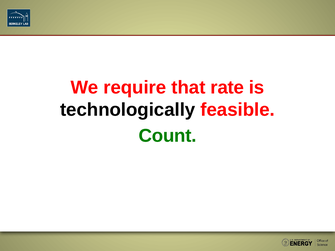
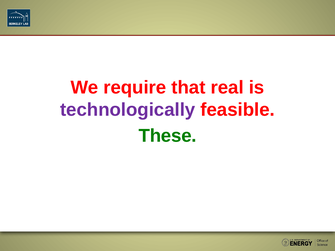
rate: rate -> real (227, 88)
technologically colour: black -> purple (128, 110)
Count: Count -> These (168, 136)
